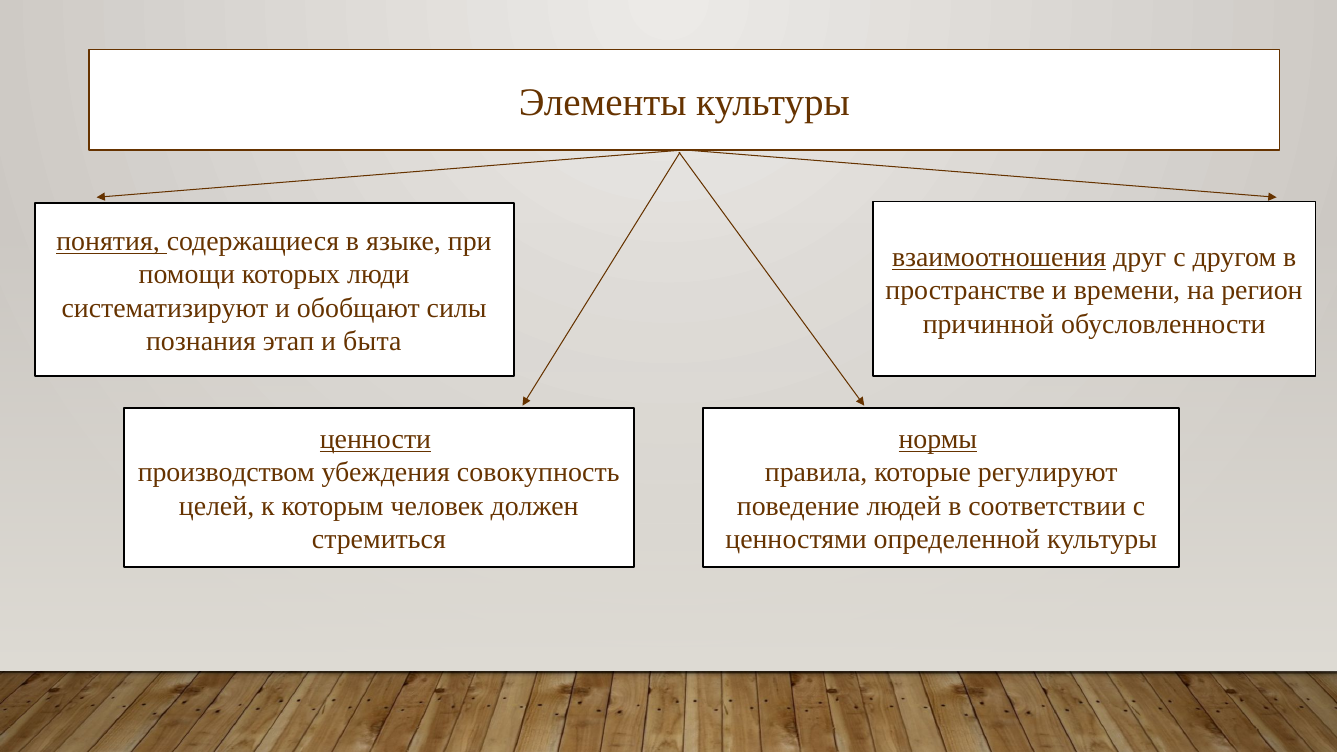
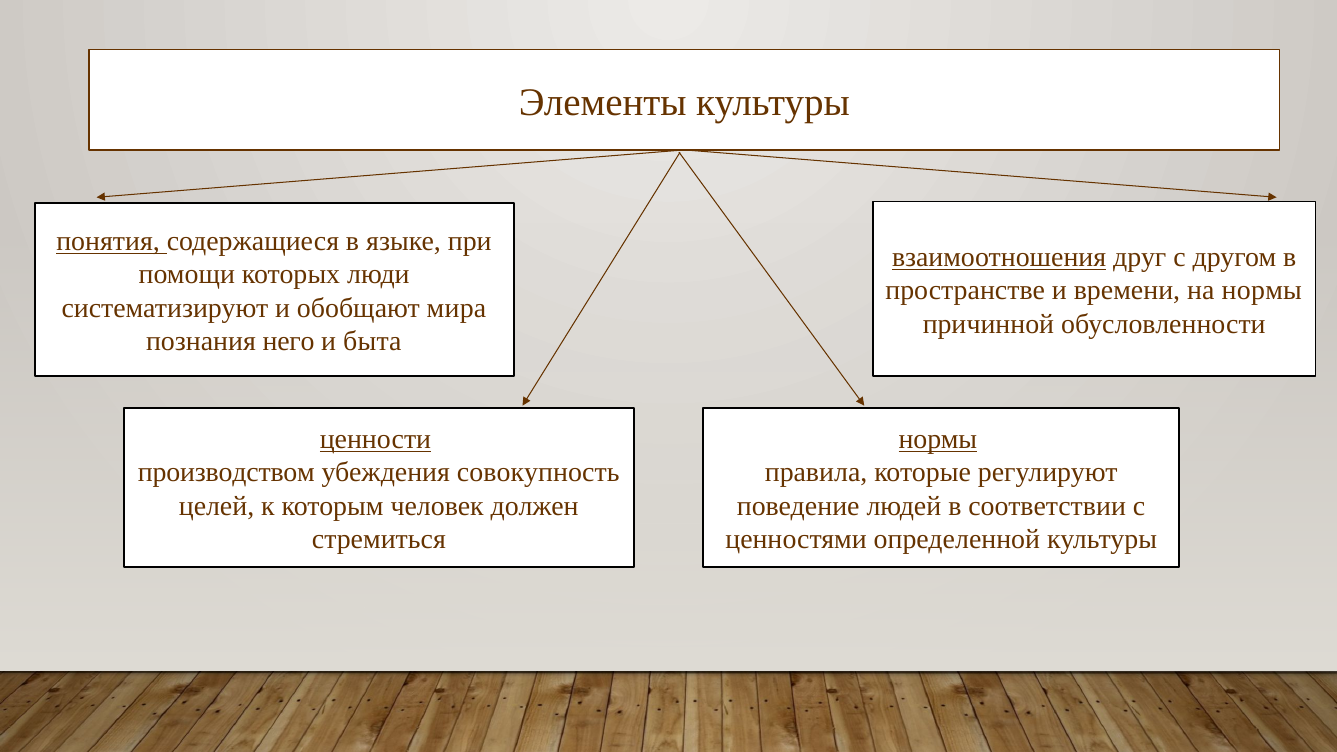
на регион: регион -> нормы (1262, 291)
силы: силы -> мира (457, 308)
этап: этап -> него (289, 341)
